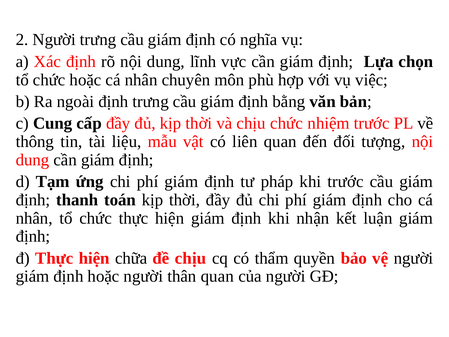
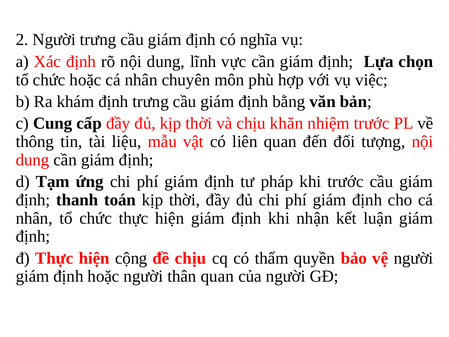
ngoài: ngoài -> khám (75, 102)
chịu chức: chức -> khăn (287, 123)
chữa: chữa -> cộng (131, 258)
